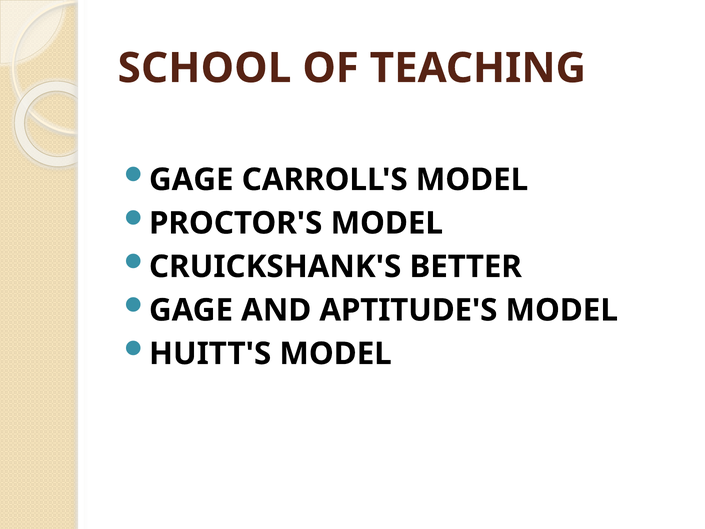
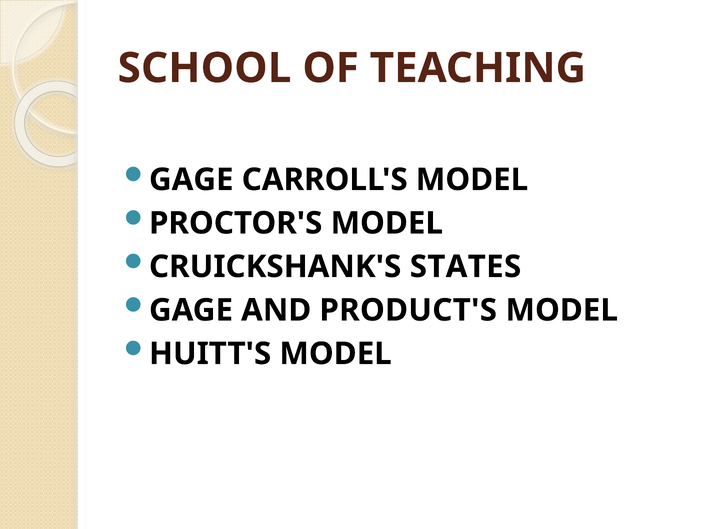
BETTER: BETTER -> STATES (465, 267)
APTITUDE'S: APTITUDE'S -> PRODUCT'S (408, 310)
